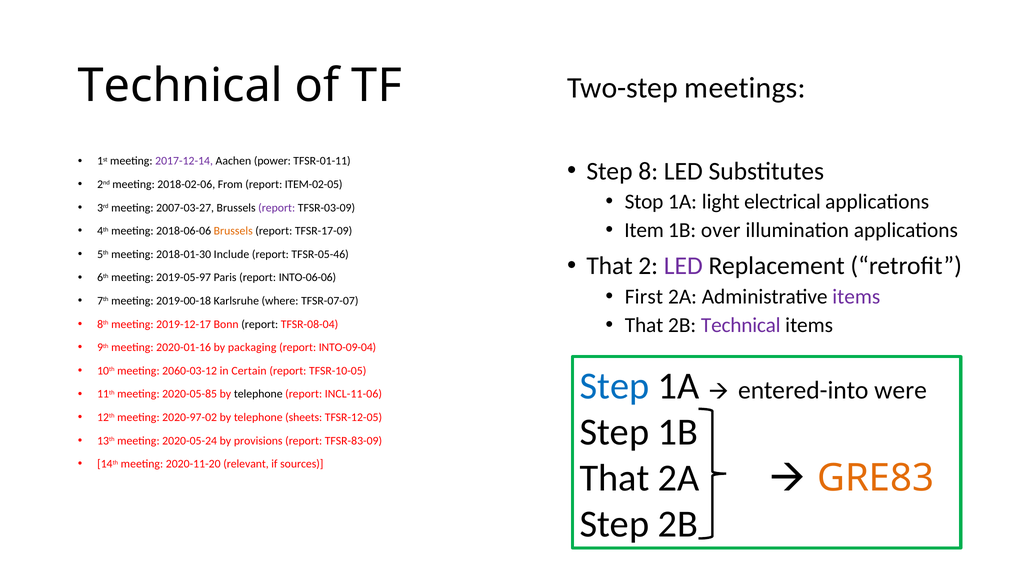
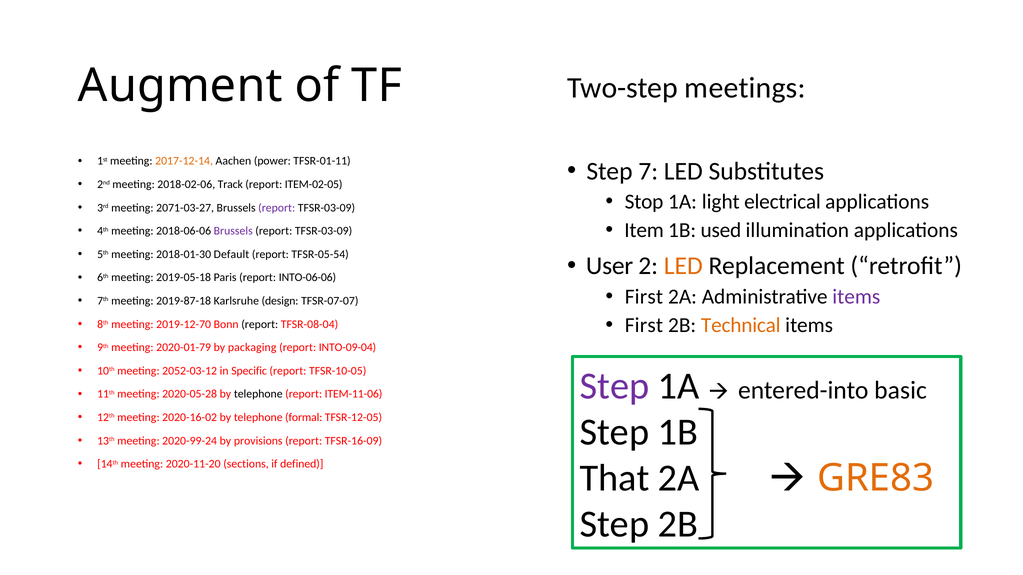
Technical: Technical -> Augment (180, 86)
2017-12-14 colour: purple -> orange (184, 161)
8: 8 -> 7 (648, 171)
From: From -> Track (230, 185)
2007-03-27: 2007-03-27 -> 2071-03-27 (185, 208)
over: over -> used (721, 230)
Brussels colour: orange -> purple (233, 231)
TFSR-17-09: TFSR-17-09 -> TFSR-03-09 (324, 231)
Include: Include -> Default (231, 254)
TFSR-05-46: TFSR-05-46 -> TFSR-05-54 (320, 254)
That: That -> User (610, 266)
LED colour: purple -> orange (683, 266)
2019-05-97: 2019-05-97 -> 2019-05-18 (184, 278)
2019-00-18: 2019-00-18 -> 2019-87-18 (184, 301)
where: where -> design (280, 301)
That: That -> First (644, 325)
Technical colour: purple -> orange (741, 325)
2019-12-17: 2019-12-17 -> 2019-12-70 (184, 324)
2020-01-16: 2020-01-16 -> 2020-01-79 (184, 348)
2060-03-12: 2060-03-12 -> 2052-03-12 (190, 371)
Certain: Certain -> Specific (249, 371)
Step colour: blue -> purple (615, 386)
were: were -> basic (901, 390)
2020-05-85: 2020-05-85 -> 2020-05-28 (190, 394)
INCL-11-06: INCL-11-06 -> ITEM-11-06 (353, 394)
2020-97-02: 2020-97-02 -> 2020-16-02 (190, 418)
sheets: sheets -> formal (304, 418)
2020-05-24: 2020-05-24 -> 2020-99-24 (190, 441)
TFSR-83-09: TFSR-83-09 -> TFSR-16-09 (353, 441)
relevant: relevant -> sections (246, 464)
sources: sources -> defined (302, 464)
